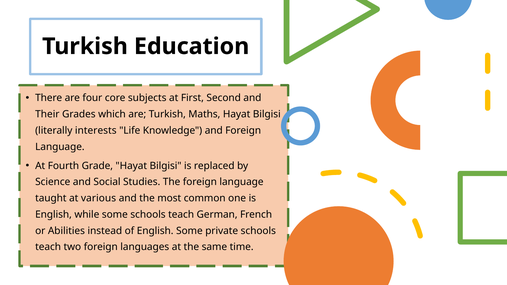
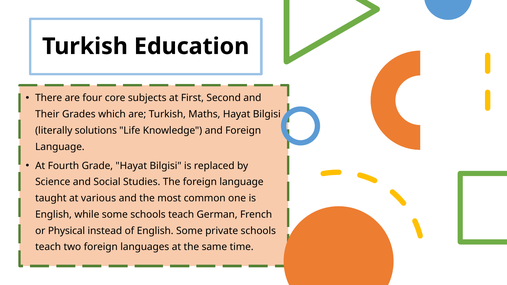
interests: interests -> solutions (96, 131)
Abilities: Abilities -> Physical (66, 231)
